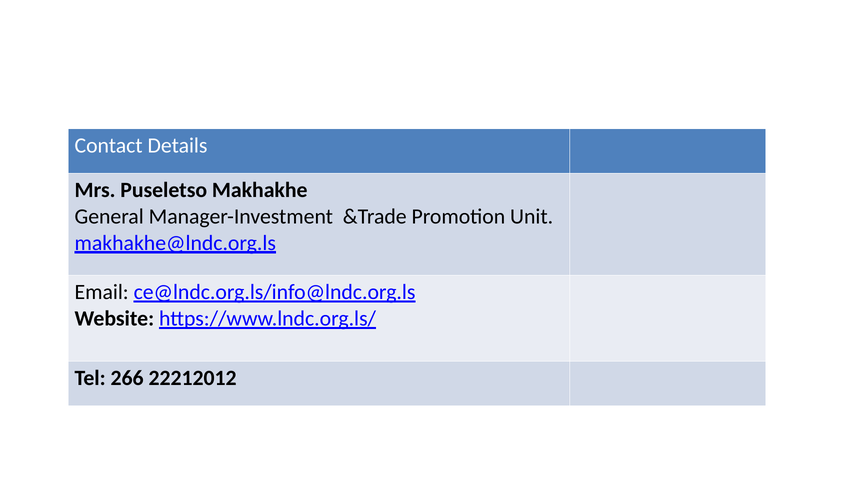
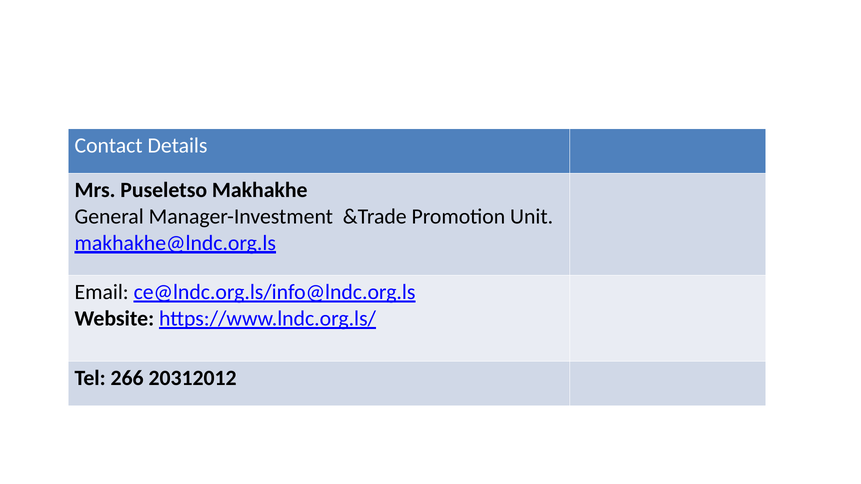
22212012: 22212012 -> 20312012 (193, 378)
